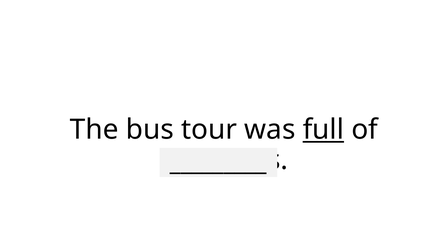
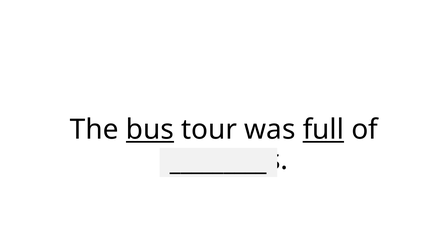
bus underline: none -> present (150, 130)
